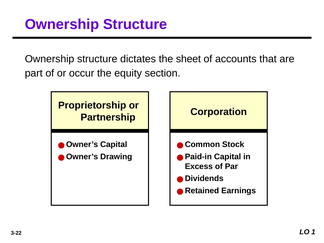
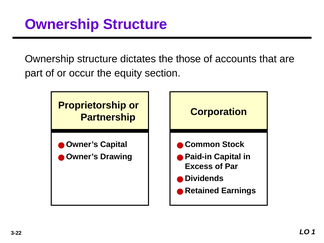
sheet: sheet -> those (188, 59)
